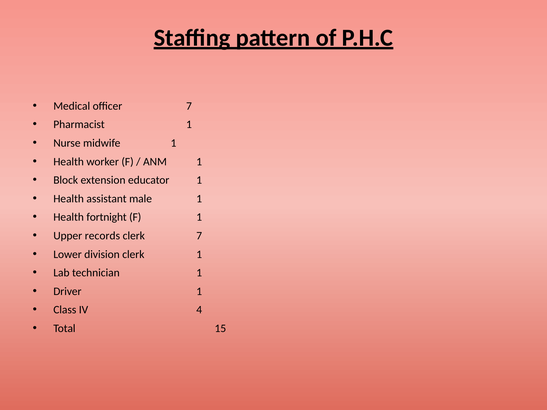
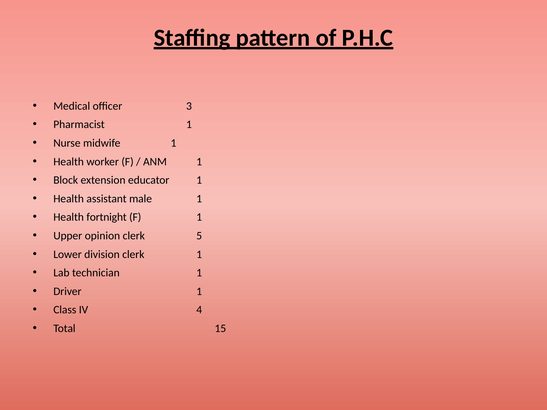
officer 7: 7 -> 3 (189, 106)
records: records -> opinion (102, 236)
clerk 7: 7 -> 5 (199, 236)
